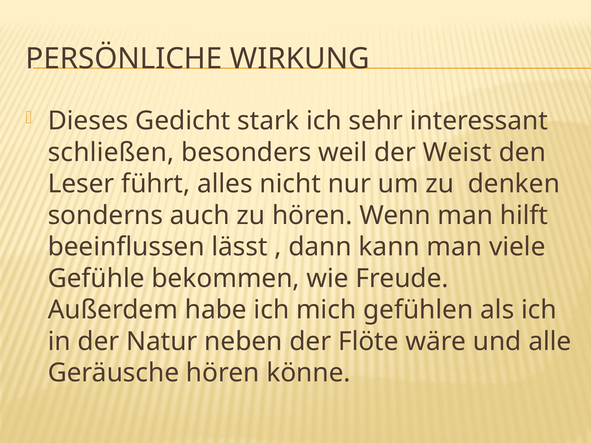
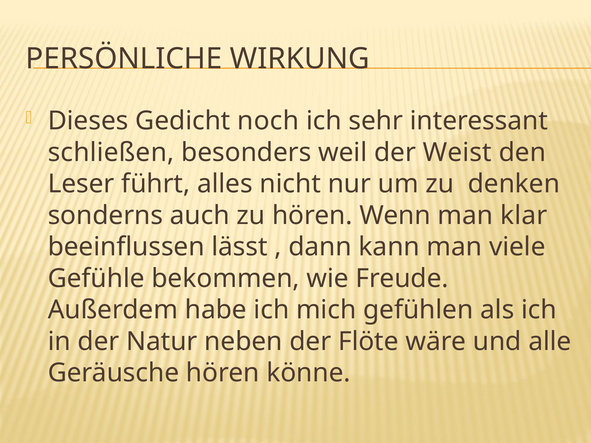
stark: stark -> noch (268, 121)
hilft: hilft -> klar (524, 216)
